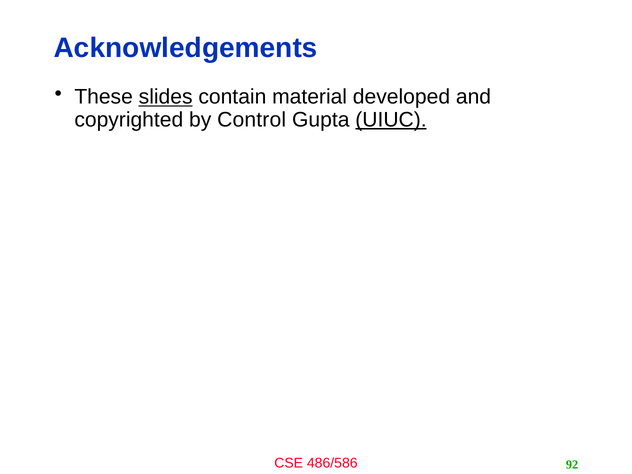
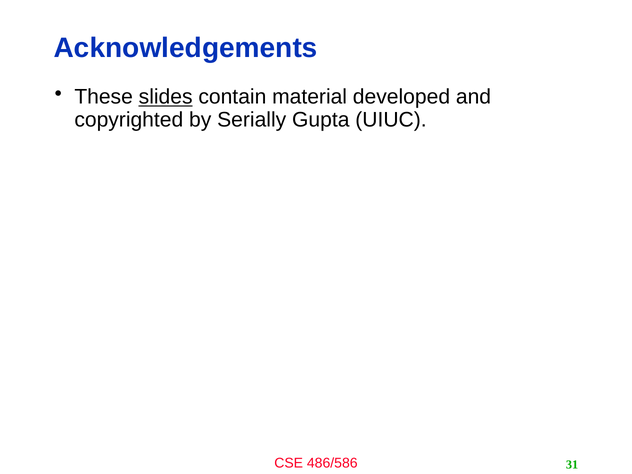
Control: Control -> Serially (252, 120)
UIUC underline: present -> none (391, 120)
92: 92 -> 31 (572, 465)
